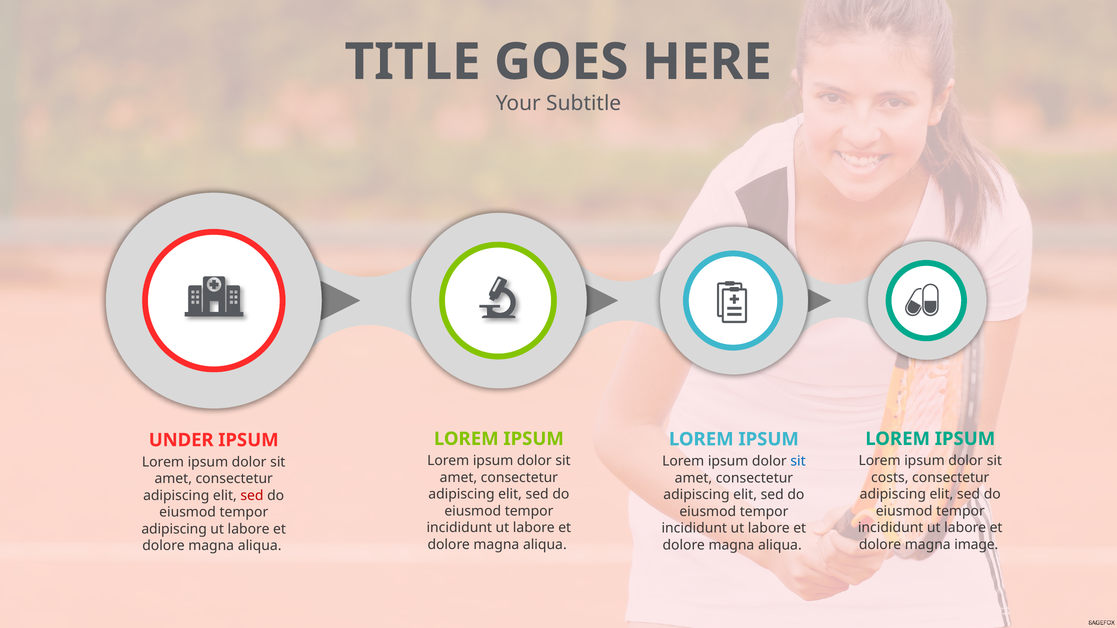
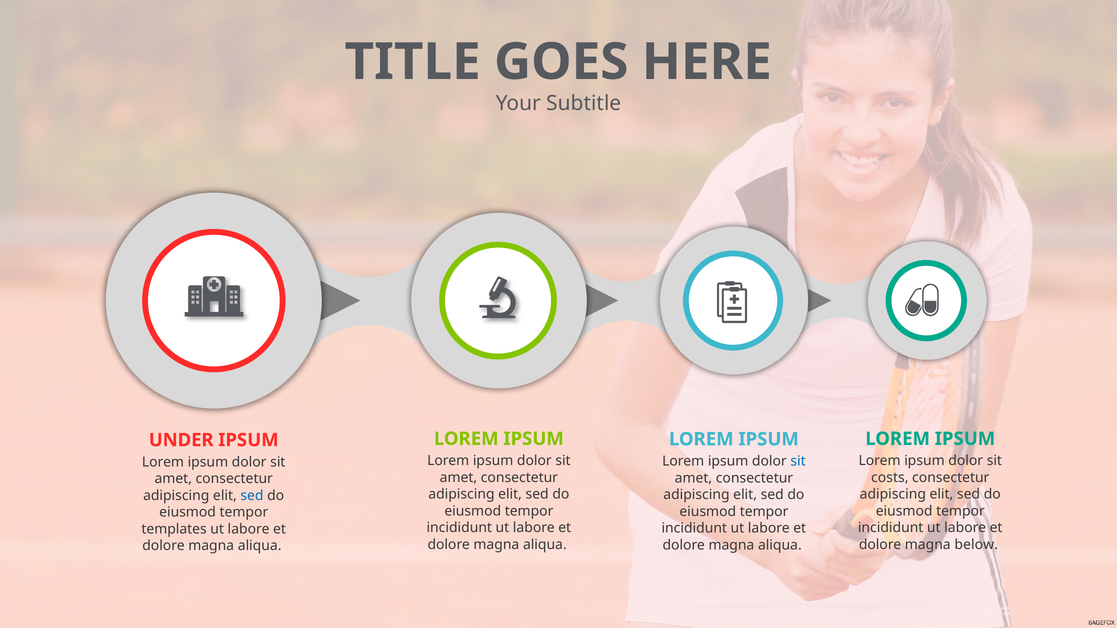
sed colour: red -> blue (252, 496)
adipiscing: adipiscing -> templates (174, 529)
image: image -> below (976, 545)
